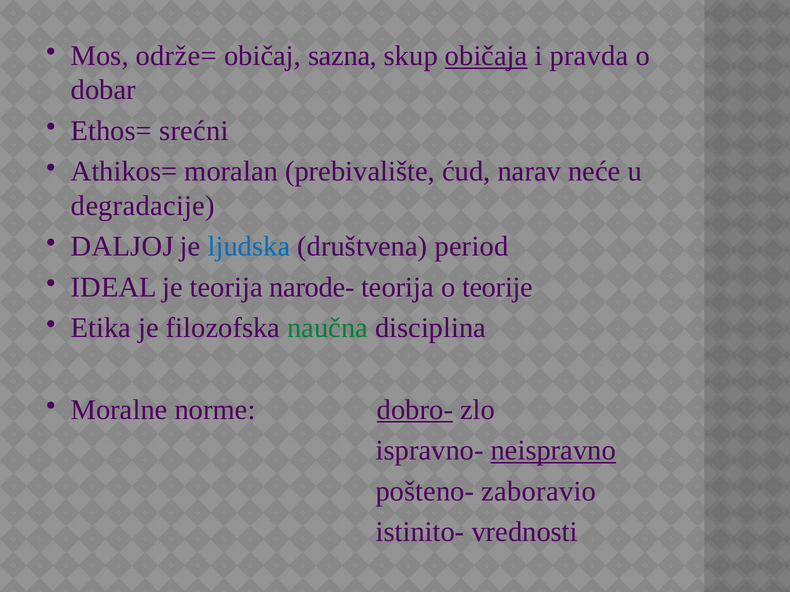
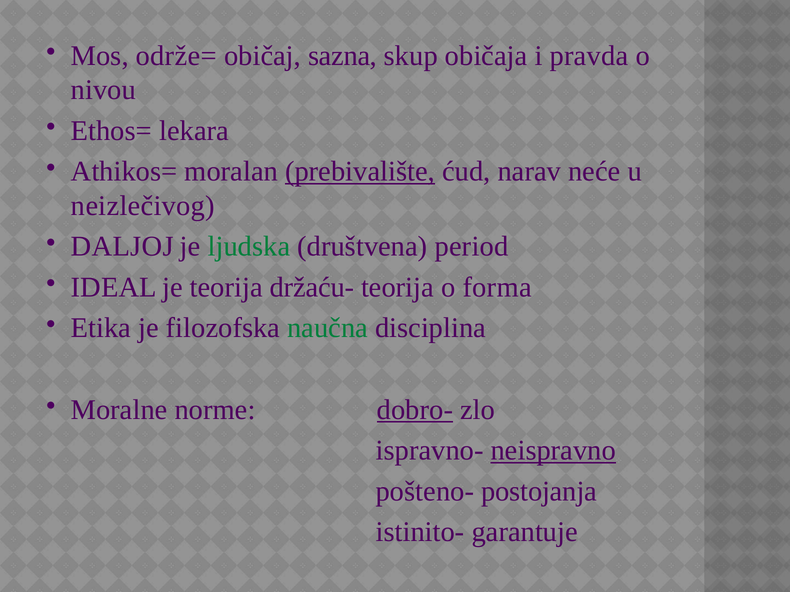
običaja underline: present -> none (486, 56)
dobar: dobar -> nivou (103, 90)
srećni: srećni -> lekara (194, 131)
prebivalište underline: none -> present (360, 172)
degradacije: degradacije -> neizlečivog (143, 206)
ljudska colour: blue -> green (249, 247)
narode-: narode- -> držaću- (312, 288)
teorije: teorije -> forma (497, 288)
zaboravio: zaboravio -> postojanja (539, 492)
vrednosti: vrednosti -> garantuje (525, 532)
